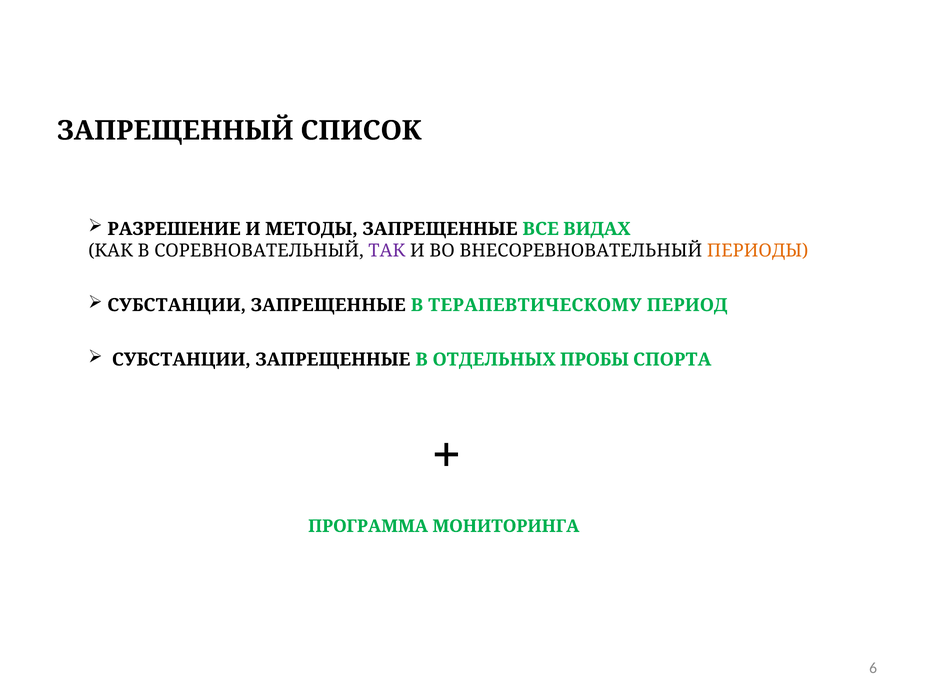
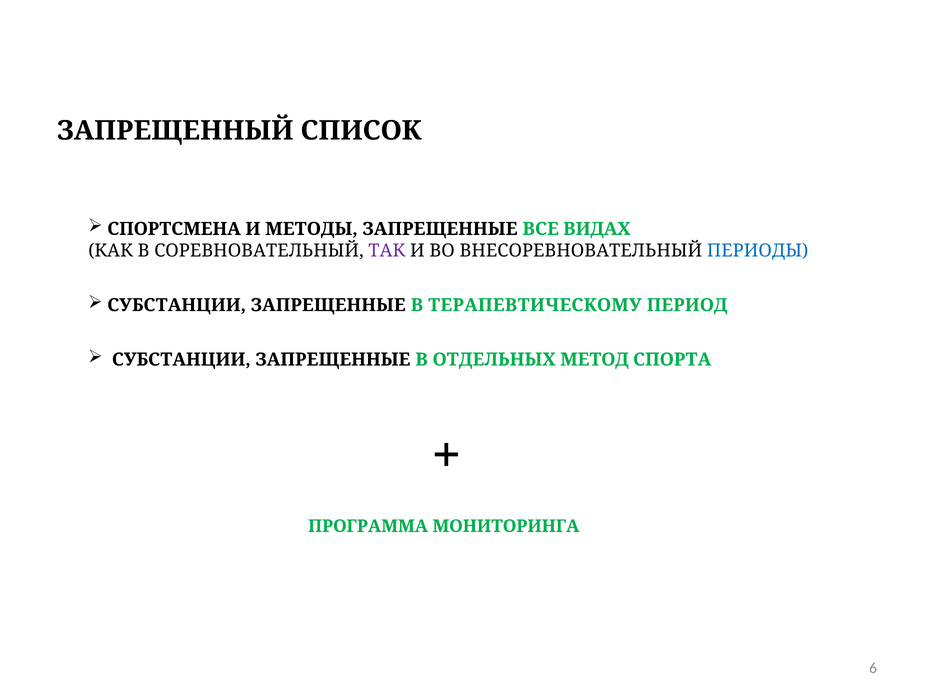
РАЗРЕШЕНИЕ: РАЗРЕШЕНИЕ -> СПОРТСМЕНА (174, 229)
ПЕРИОДЫ colour: orange -> blue (758, 251)
ПРОБЫ: ПРОБЫ -> МЕТОД (594, 359)
